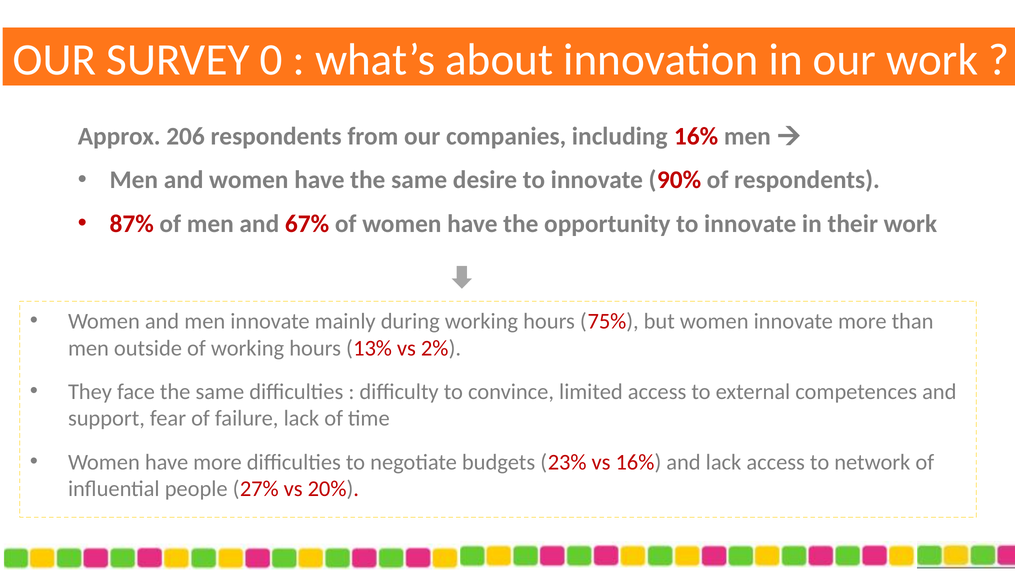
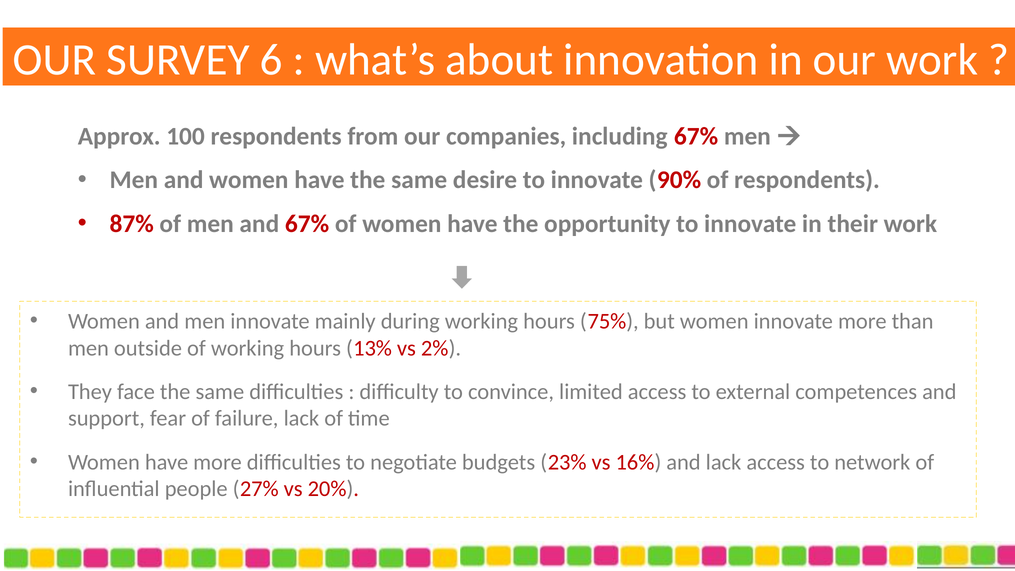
0: 0 -> 6 (271, 60)
206: 206 -> 100 (186, 136)
including 16%: 16% -> 67% (696, 136)
